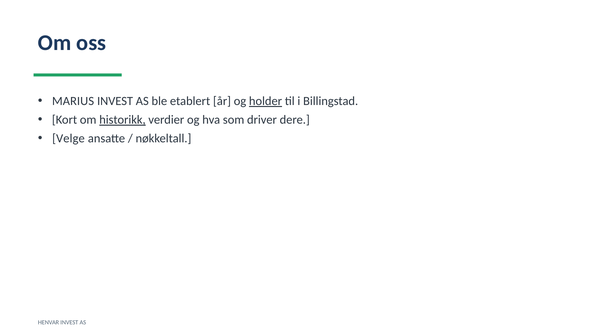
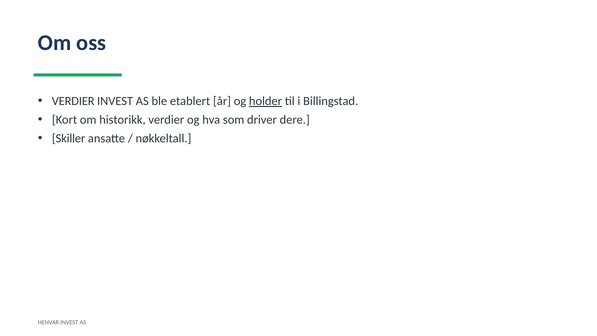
MARIUS: MARIUS -> VERDIER (73, 101)
historikk underline: present -> none (122, 120)
Velge: Velge -> Skiller (69, 138)
